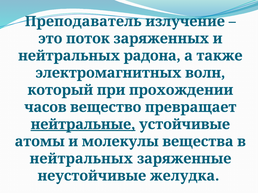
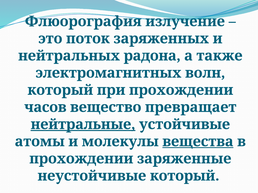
Преподаватель: Преподаватель -> Флюорография (83, 21)
вещества underline: none -> present (198, 142)
нейтральных: нейтральных -> прохождении (81, 159)
неустойчивые желудка: желудка -> который (185, 176)
